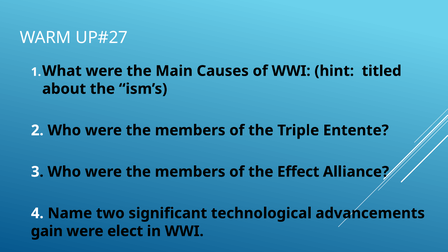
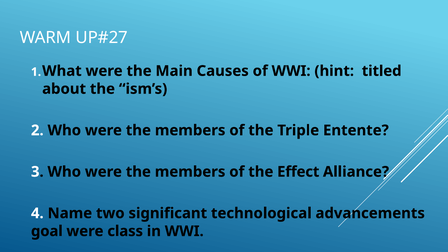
gain: gain -> goal (47, 231)
elect: elect -> class (125, 231)
